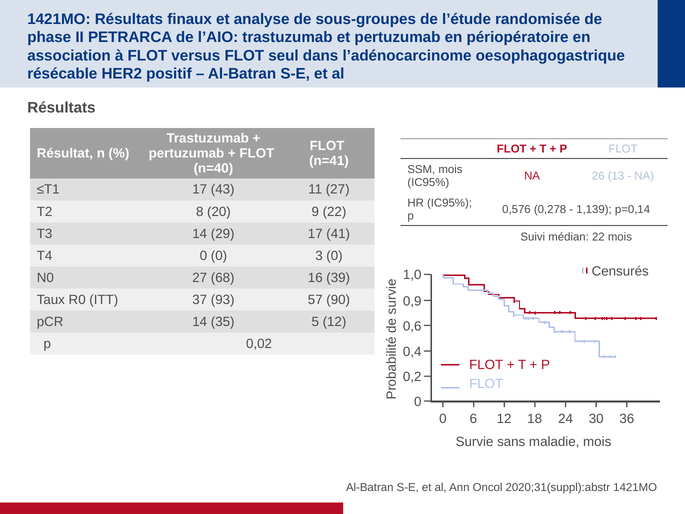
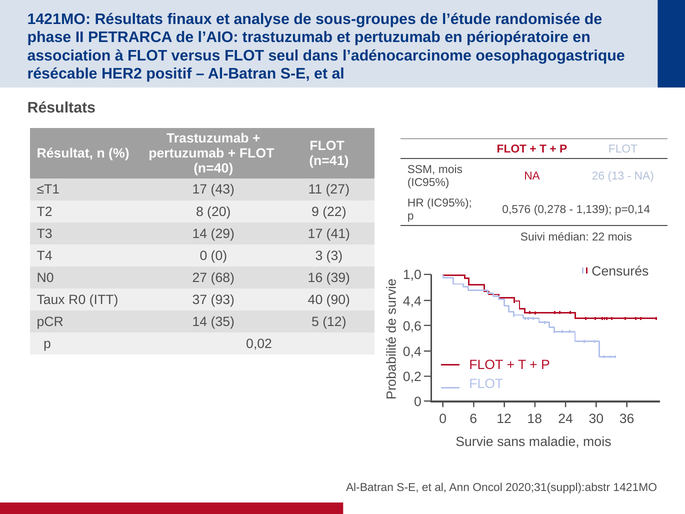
3 0: 0 -> 3 (334, 256)
57: 57 -> 40 (315, 300)
0,9: 0,9 -> 4,4 (412, 301)
